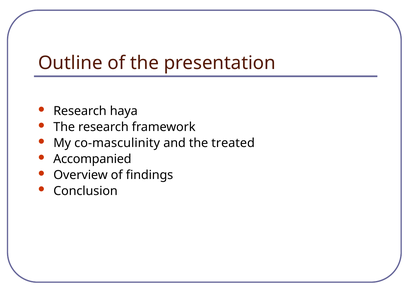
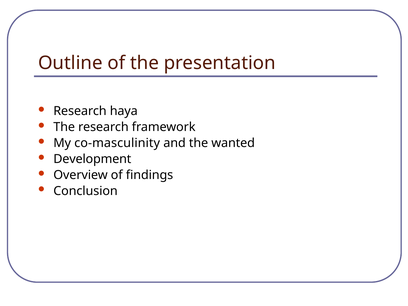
treated: treated -> wanted (233, 143)
Accompanied: Accompanied -> Development (92, 159)
